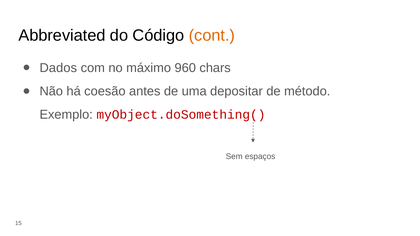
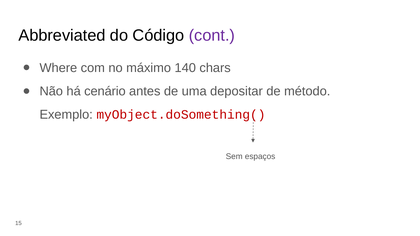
cont colour: orange -> purple (212, 36)
Dados: Dados -> Where (58, 68)
960: 960 -> 140 (185, 68)
coesão: coesão -> cenário (105, 91)
